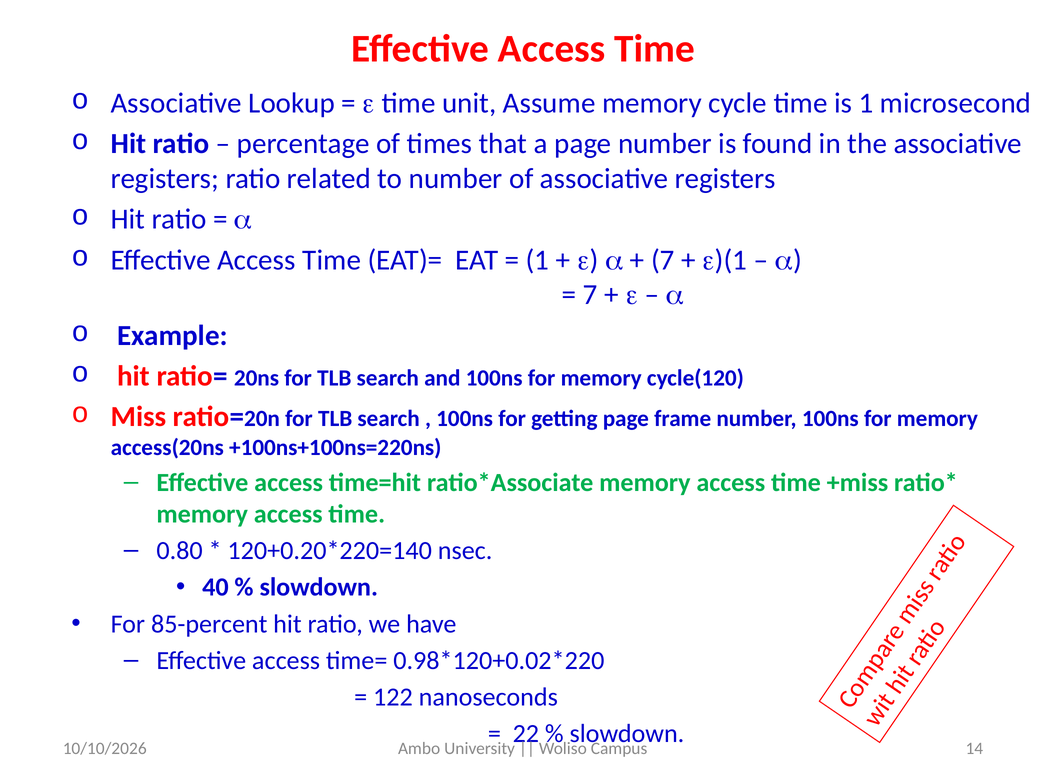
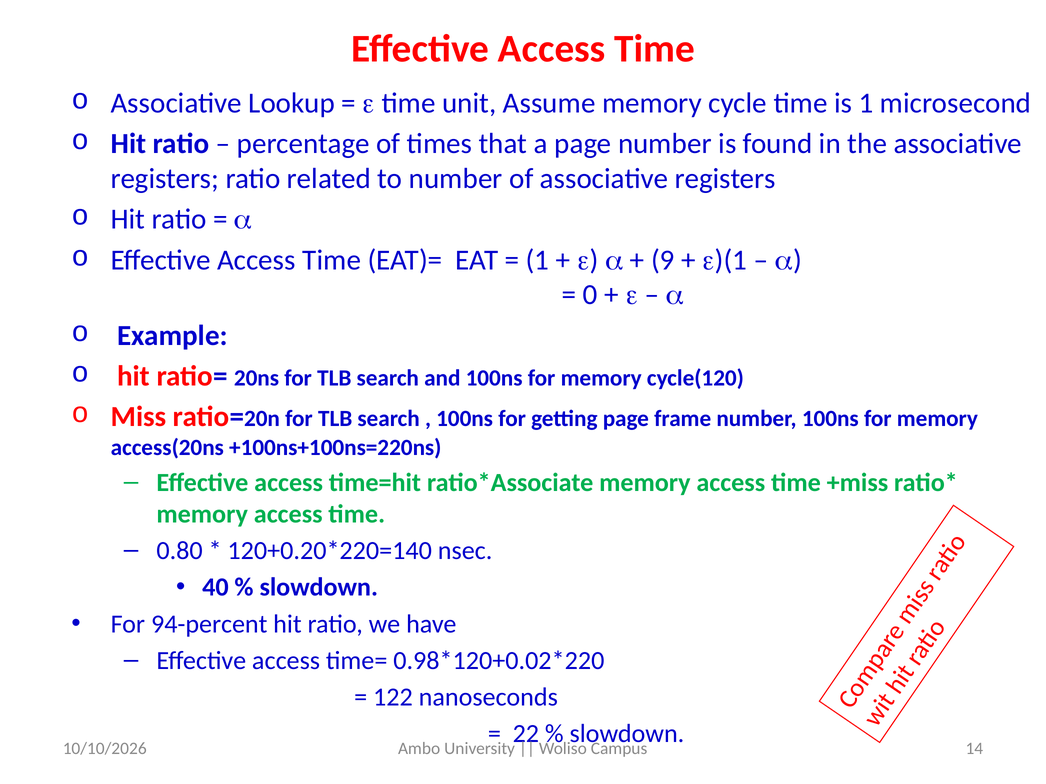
7: 7 -> 9 (663, 260)
7: 7 -> 0 (590, 295)
85-percent: 85-percent -> 94-percent (209, 624)
